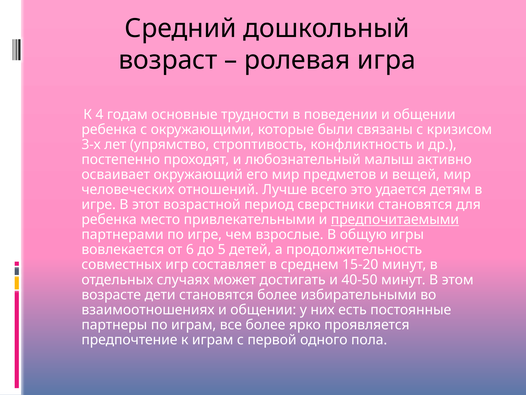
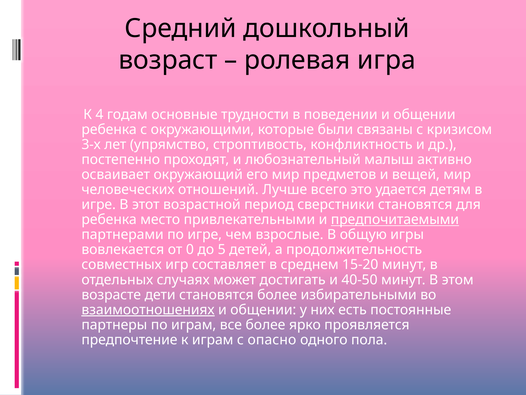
6: 6 -> 0 (190, 249)
взаимоотношениях underline: none -> present (148, 309)
первой: первой -> опасно (272, 339)
